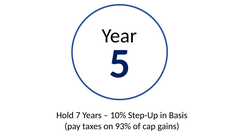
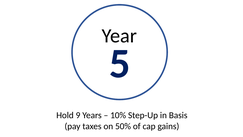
7: 7 -> 9 (78, 115)
93%: 93% -> 50% (123, 126)
